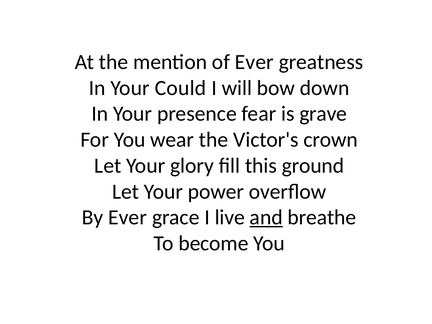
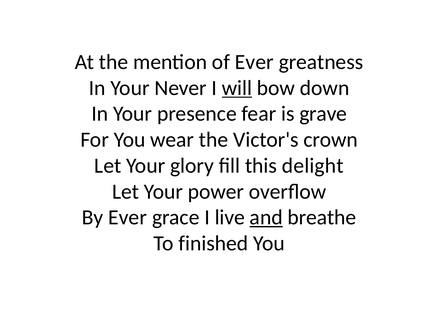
Could: Could -> Never (181, 88)
will underline: none -> present (237, 88)
ground: ground -> delight (313, 166)
become: become -> finished (213, 243)
